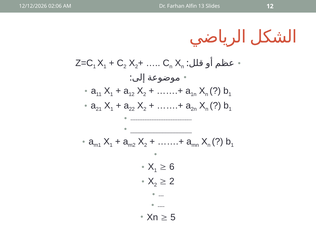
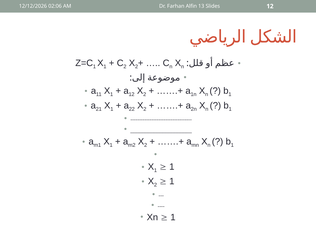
6: 6 -> 1 (172, 167)
2: 2 -> 1 (172, 181)
5: 5 -> 1 (173, 217)
